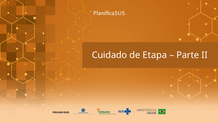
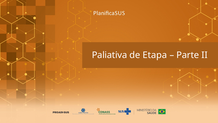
Cuidado: Cuidado -> Paliativa (109, 55)
